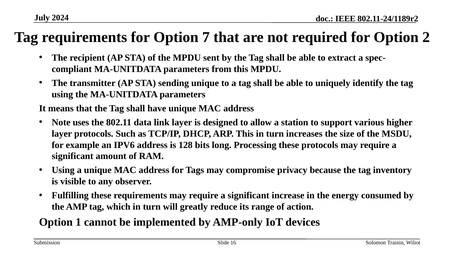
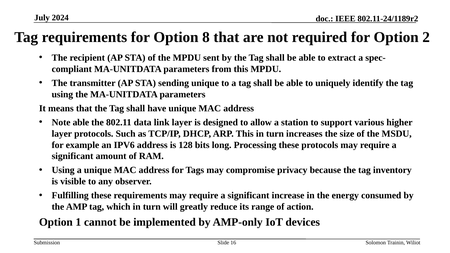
7: 7 -> 8 (206, 37)
Note uses: uses -> able (81, 122)
